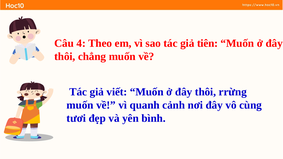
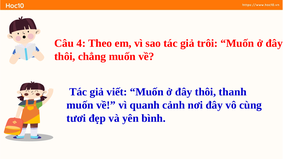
tiên: tiên -> trôi (207, 43)
rrừng: rrừng -> thanh (233, 92)
